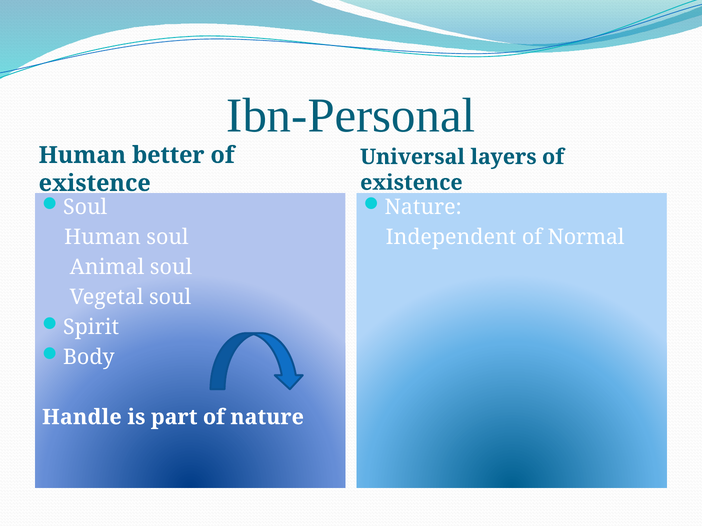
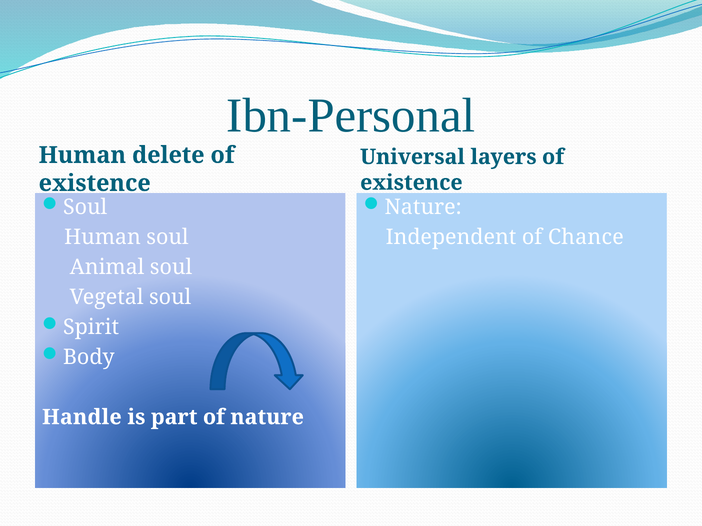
better: better -> delete (168, 155)
Normal: Normal -> Chance (586, 237)
